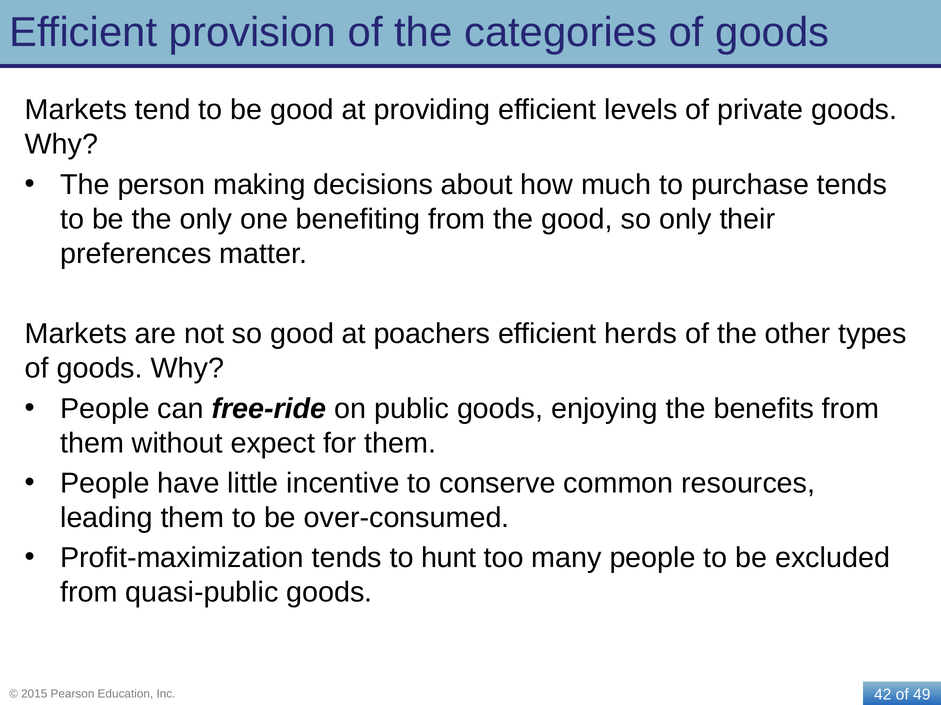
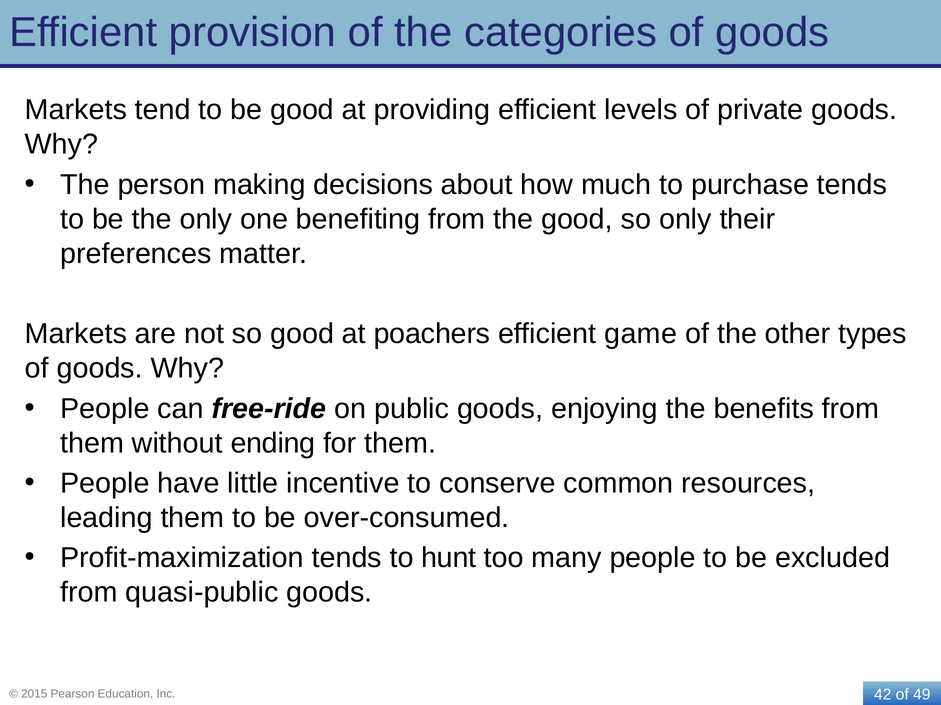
herds: herds -> game (641, 334)
expect: expect -> ending (273, 444)
